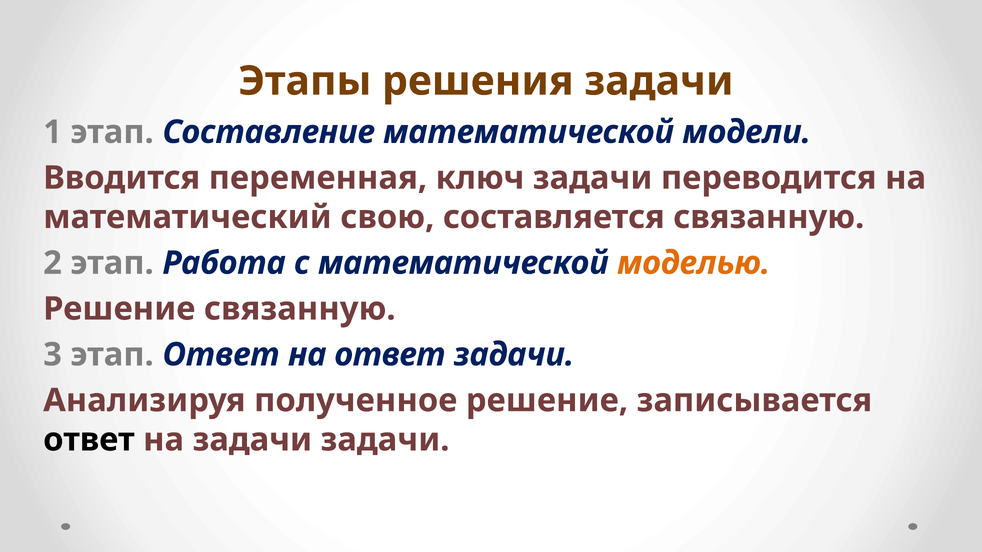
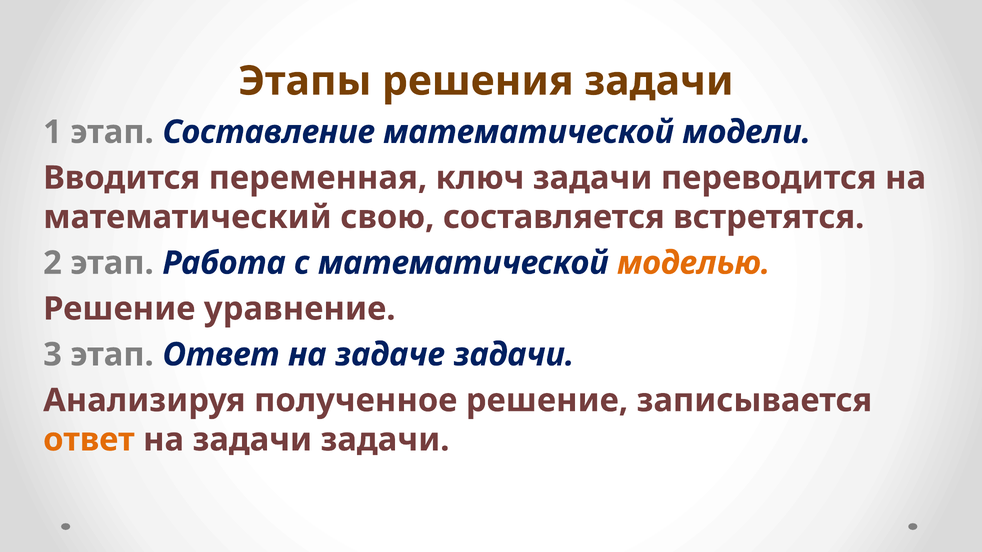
составляется связанную: связанную -> встретятся (769, 217)
Решение связанную: связанную -> уравнение (300, 309)
на ответ: ответ -> задаче (390, 355)
ответ colour: black -> orange (89, 440)
